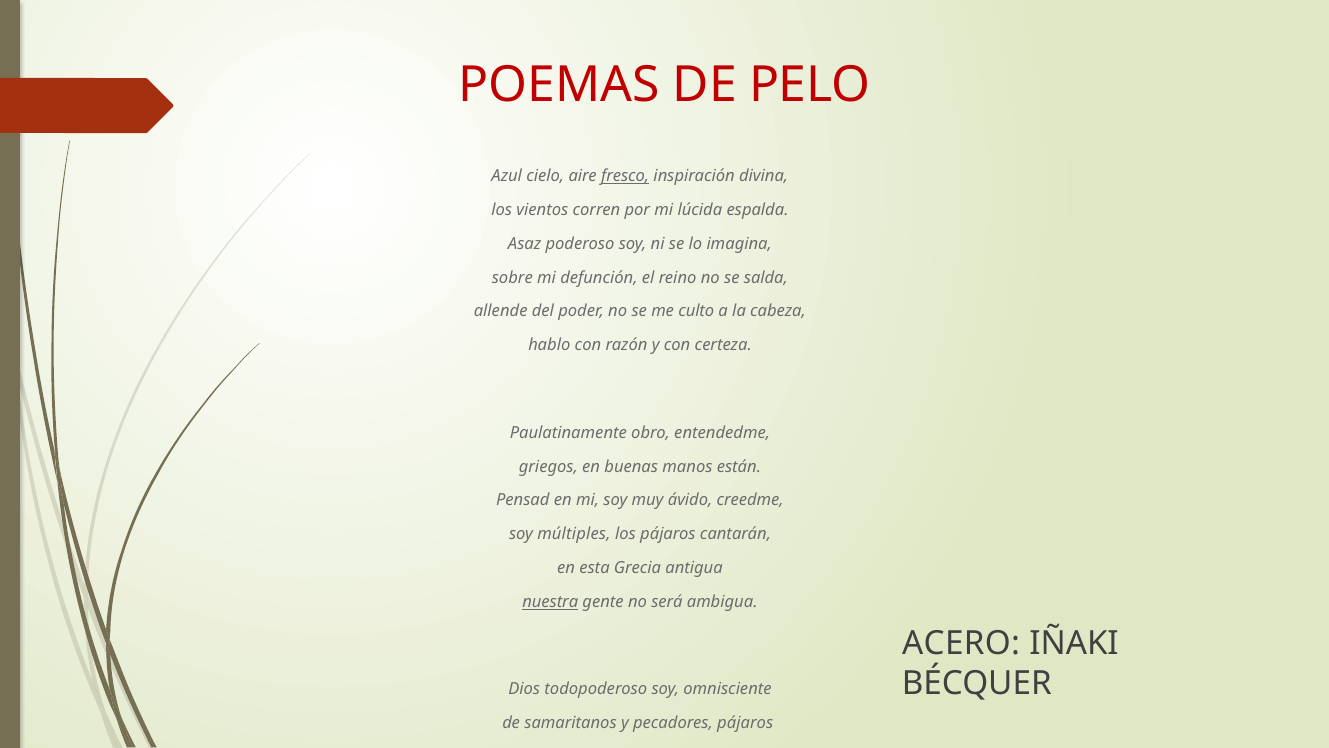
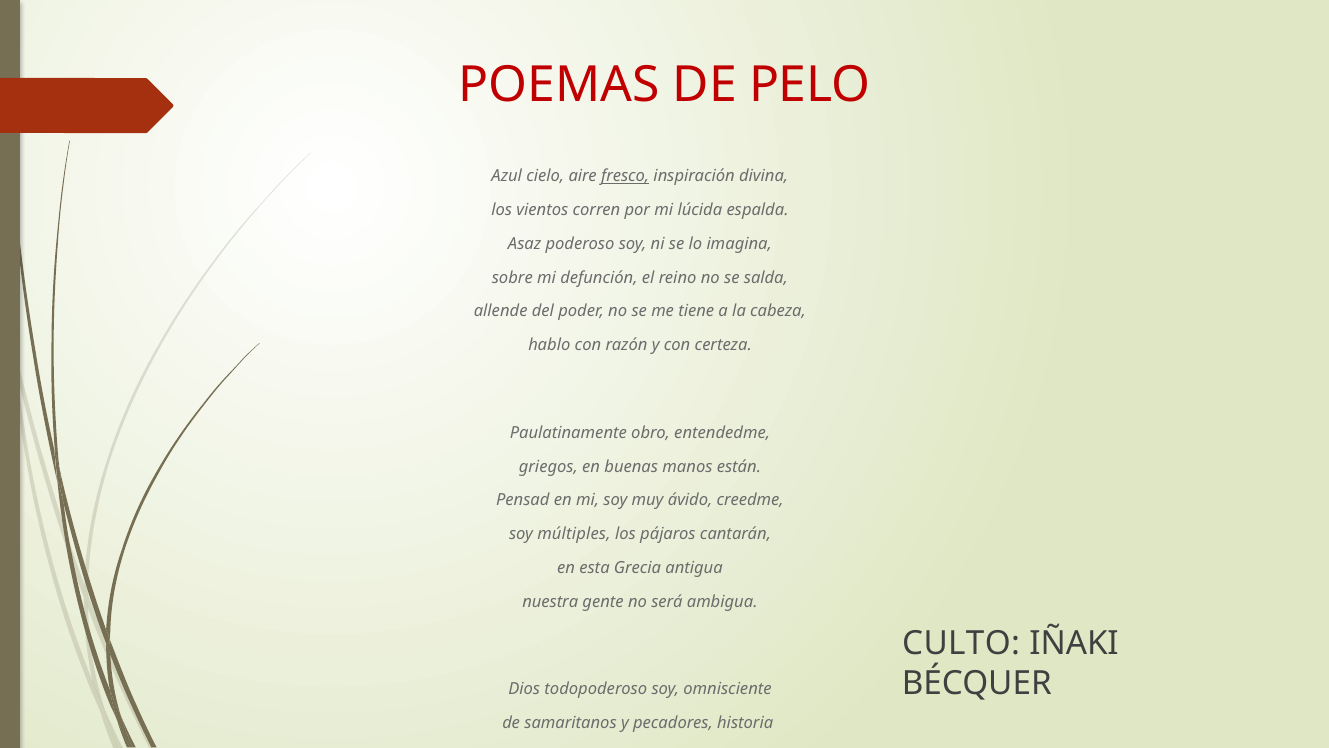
culto: culto -> tiene (696, 311)
nuestra underline: present -> none (550, 602)
ACERO: ACERO -> CULTO (961, 644)
pecadores pájaros: pájaros -> historia (745, 723)
